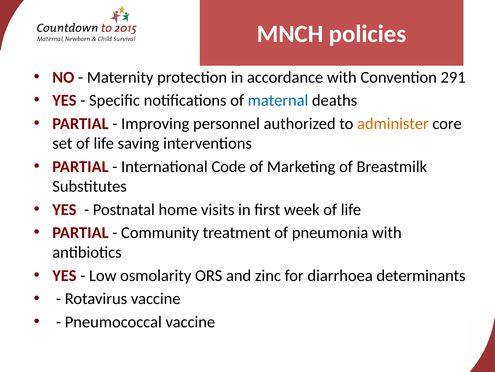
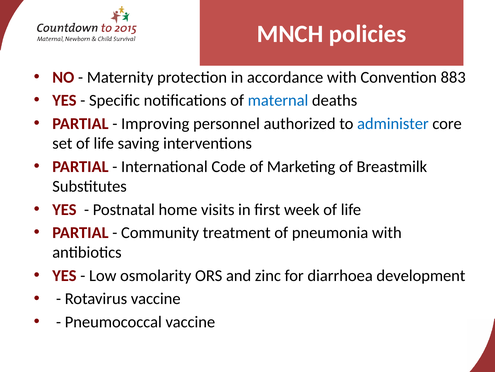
291: 291 -> 883 (453, 77)
administer colour: orange -> blue (393, 123)
determinants: determinants -> development (421, 275)
